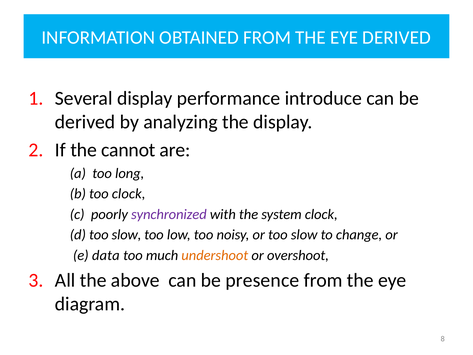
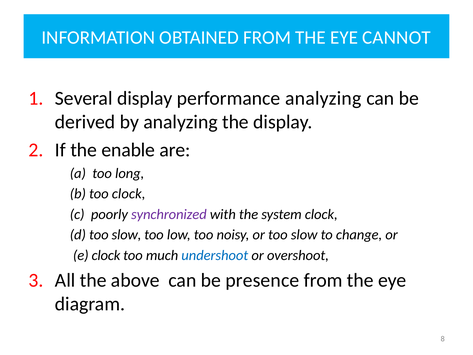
EYE DERIVED: DERIVED -> CANNOT (397, 38)
performance introduce: introduce -> analyzing (323, 98)
cannot: cannot -> enable (128, 150)
e data: data -> clock (106, 255)
undershoot colour: orange -> blue (215, 255)
